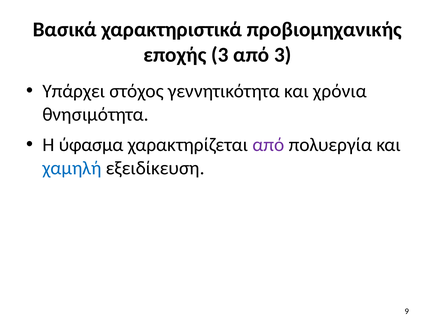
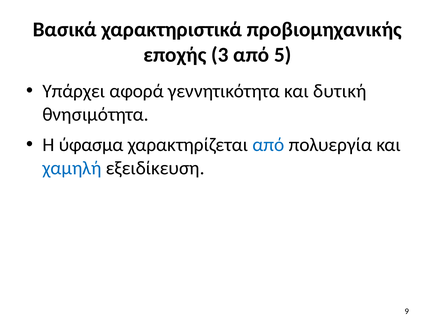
από 3: 3 -> 5 (283, 55)
στόχος: στόχος -> αφορά (137, 91)
χρόνια: χρόνια -> δυτική (340, 91)
από colour: purple -> blue (268, 145)
